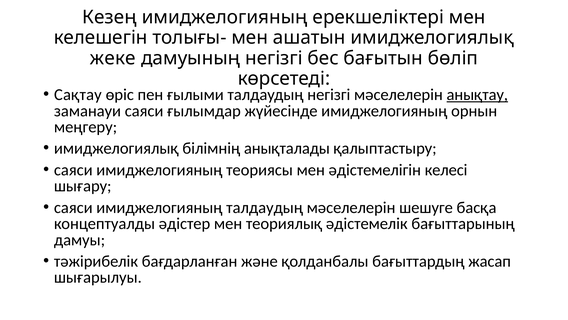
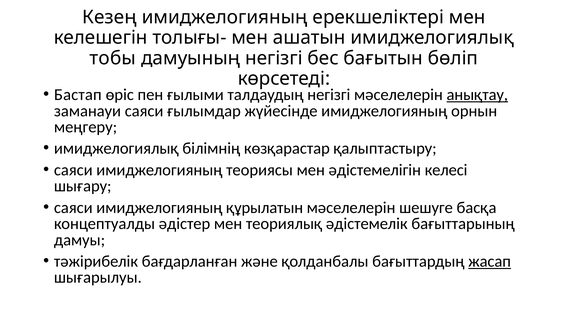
жеке: жеке -> тобы (113, 58)
Сақтау: Сақтау -> Бастап (78, 95)
анықталады: анықталады -> көзқарастар (287, 148)
имиджелогияның талдаудың: талдаудың -> құрылатын (265, 207)
жасап underline: none -> present (490, 261)
